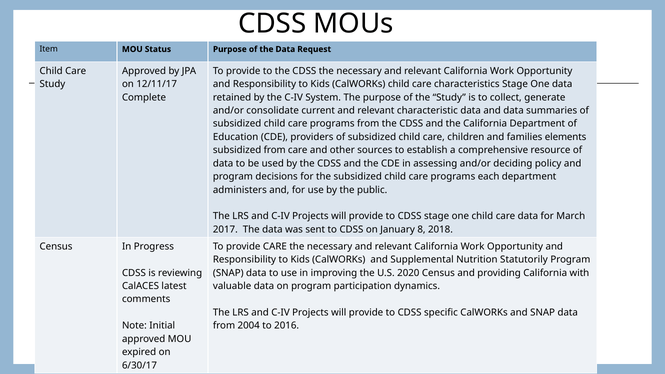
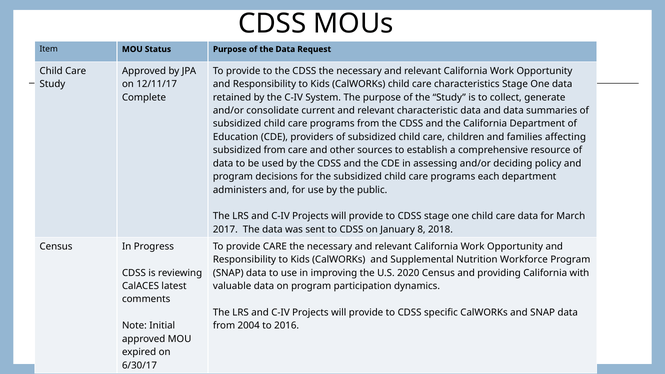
elements: elements -> affecting (565, 137)
Statutorily: Statutorily -> Workforce (524, 260)
